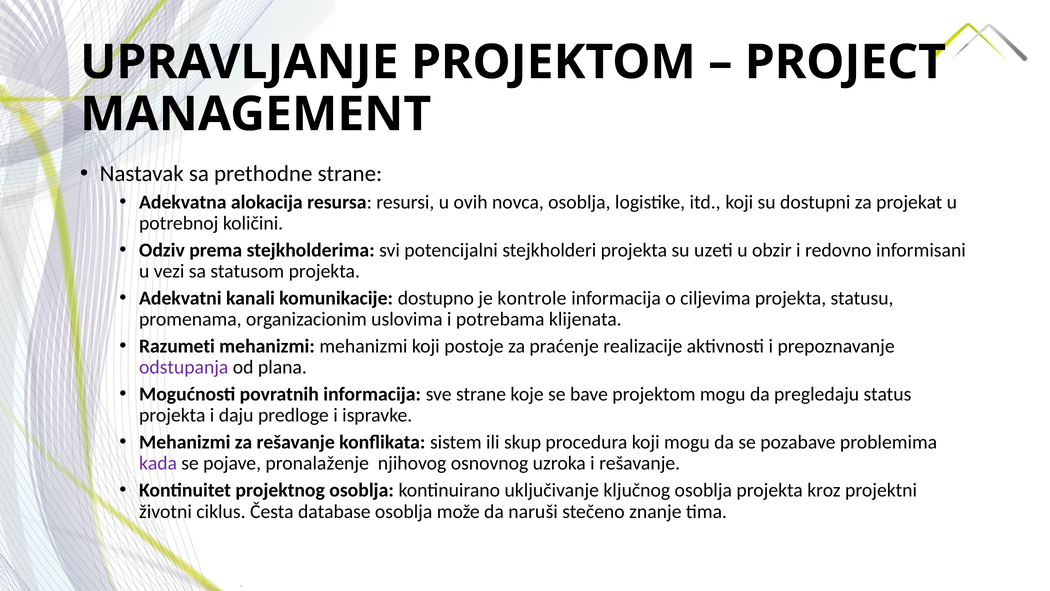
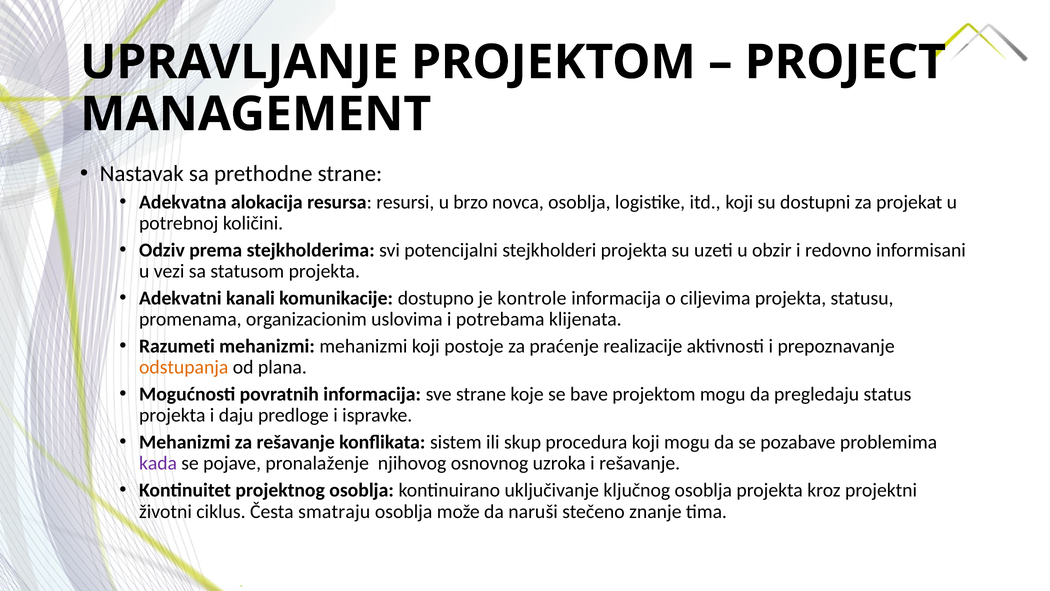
ovih: ovih -> brzo (471, 202)
odstupanja colour: purple -> orange (184, 367)
database: database -> smatraju (334, 511)
